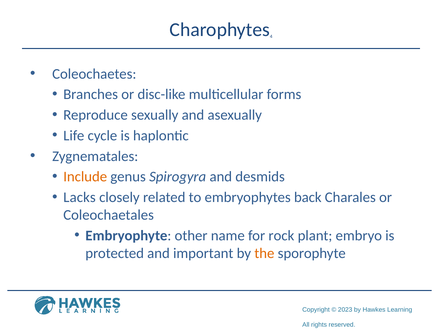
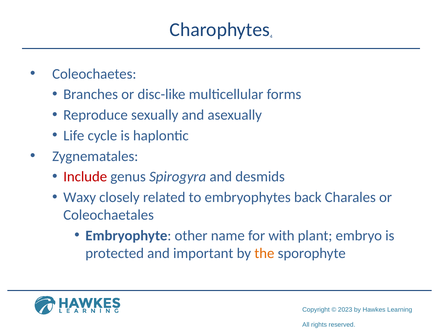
Include colour: orange -> red (85, 177)
Lacks: Lacks -> Waxy (80, 198)
rock: rock -> with (281, 236)
